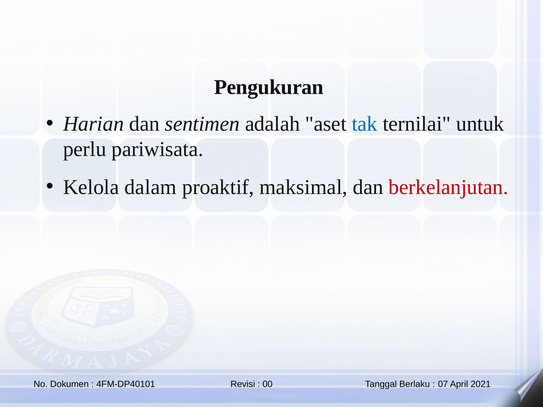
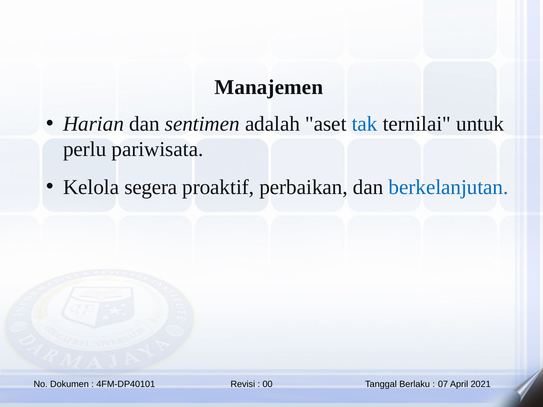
Pengukuran: Pengukuran -> Manajemen (269, 87)
dalam: dalam -> segera (151, 187)
maksimal: maksimal -> perbaikan (304, 187)
berkelanjutan colour: red -> blue (449, 187)
